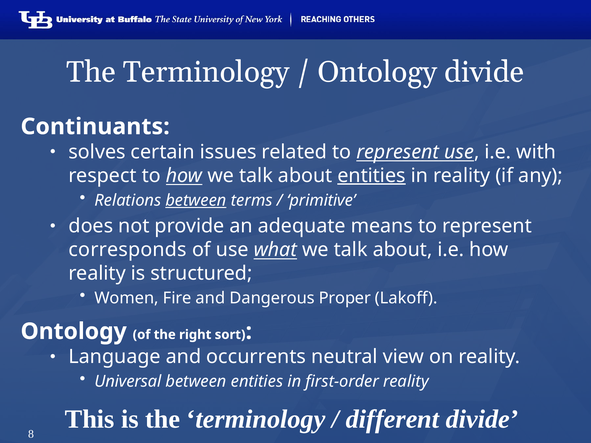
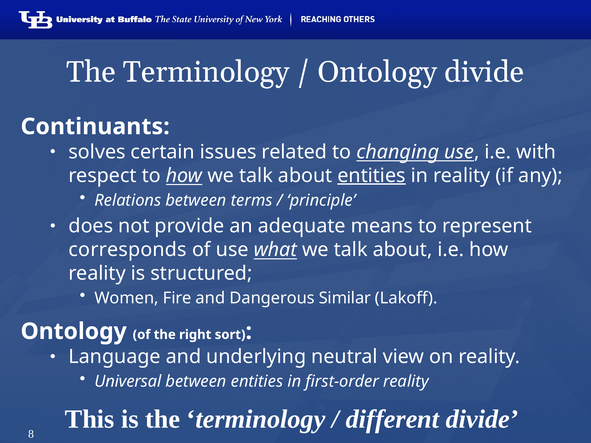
related to represent: represent -> changing (398, 152)
between underline: present -> none (196, 200)
primitive: primitive -> principle (321, 200)
Proper: Proper -> Similar (345, 298)
occurrents: occurrents -> underlying (256, 357)
